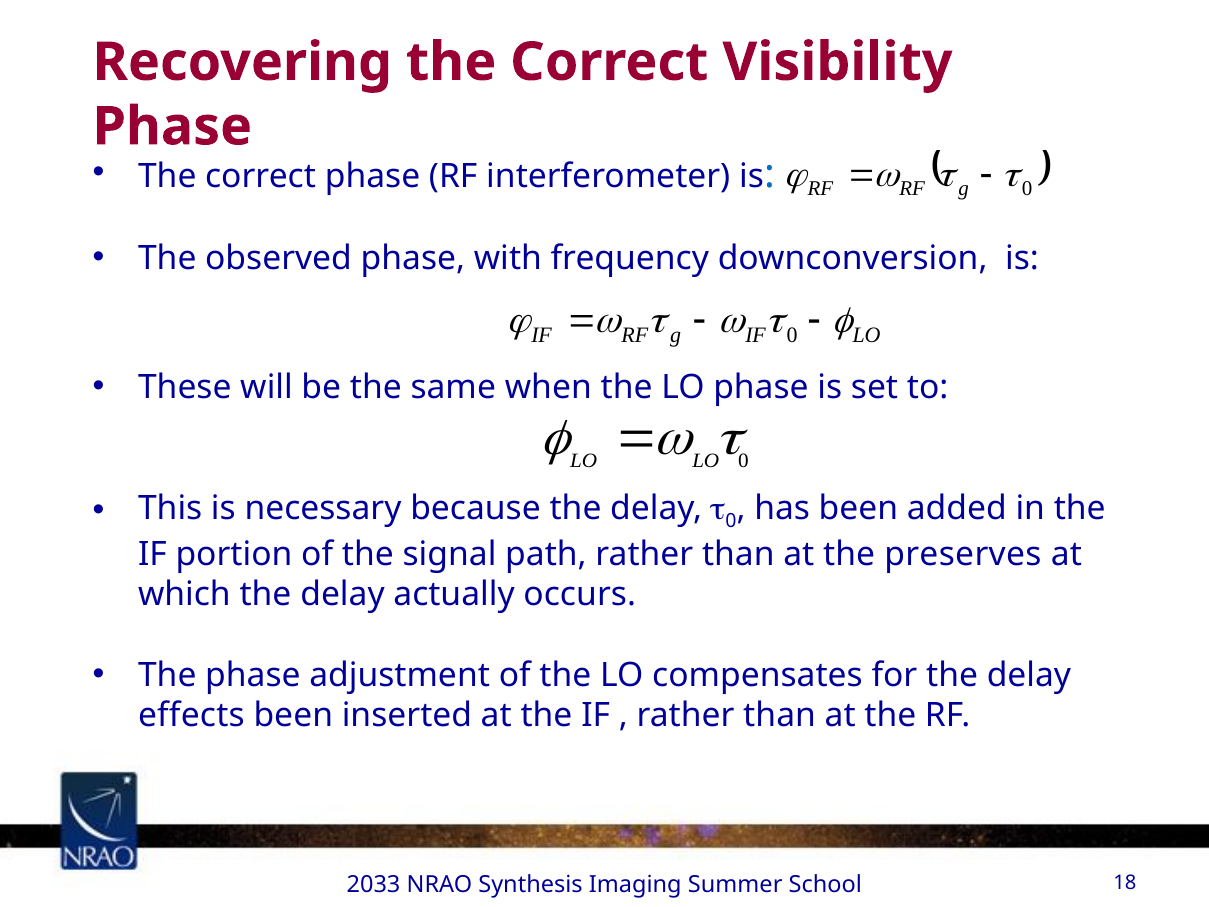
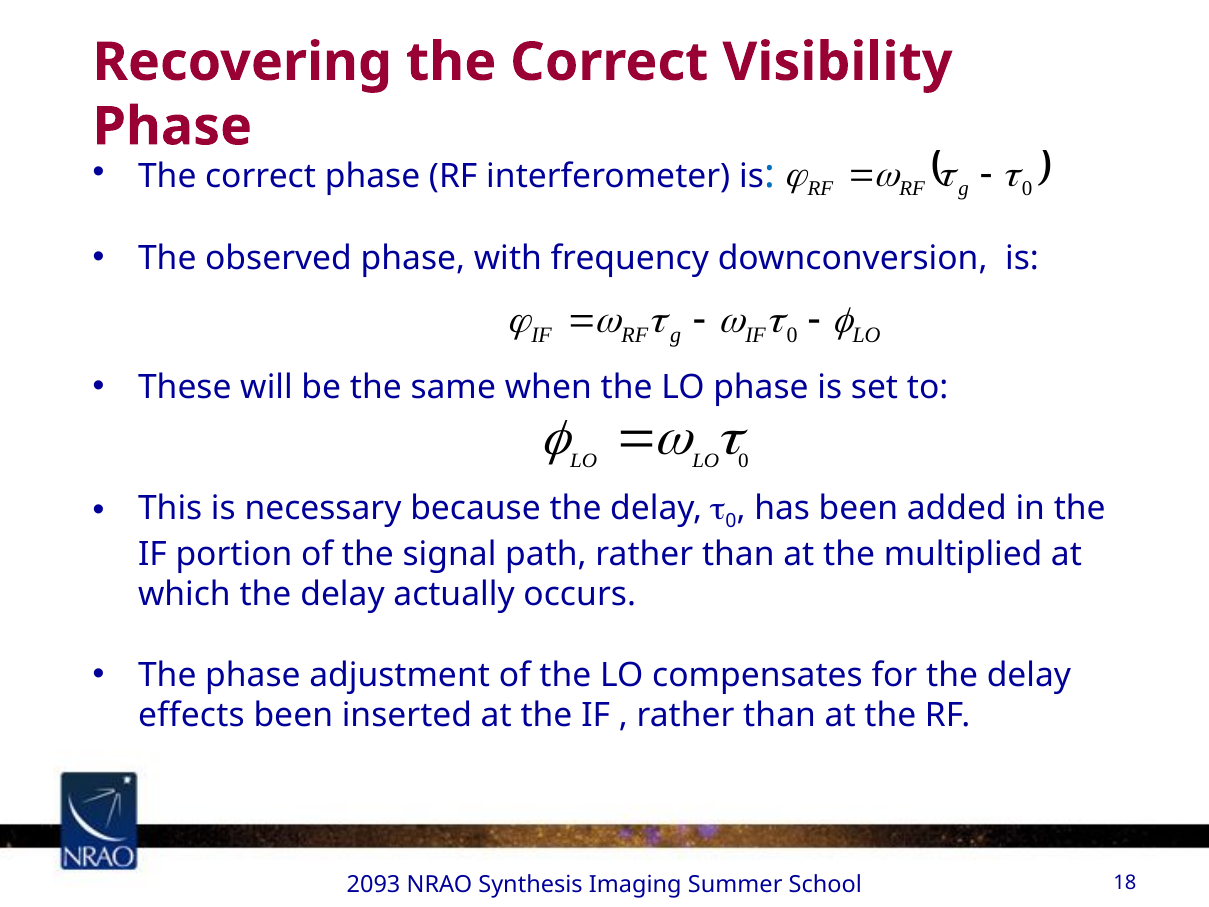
preserves: preserves -> multiplied (963, 554)
2033: 2033 -> 2093 (374, 884)
